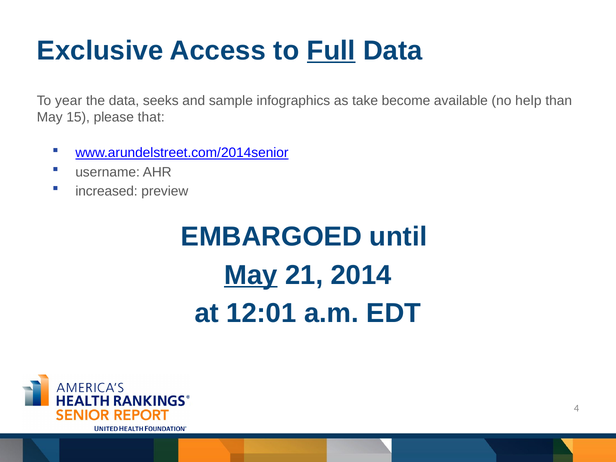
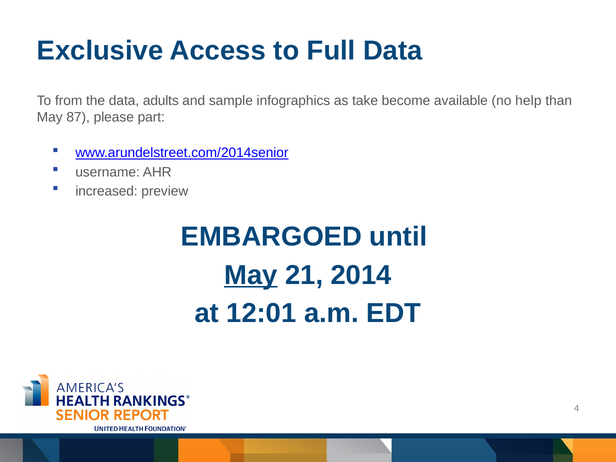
Full underline: present -> none (331, 51)
year: year -> from (69, 101)
seeks: seeks -> adults (161, 101)
15: 15 -> 87 (78, 117)
that: that -> part (151, 117)
